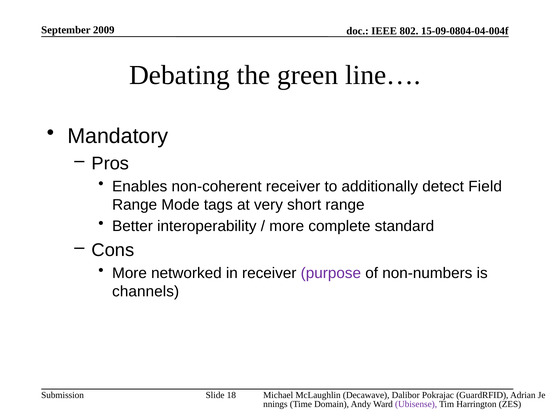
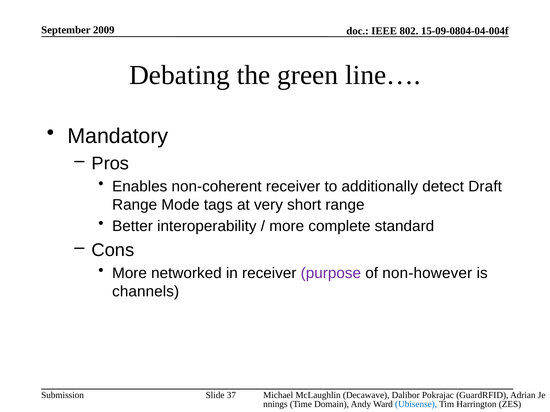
Field: Field -> Draft (485, 187)
non-numbers: non-numbers -> non-however (427, 273)
18: 18 -> 37 (231, 396)
Ubisense colour: purple -> blue (416, 405)
